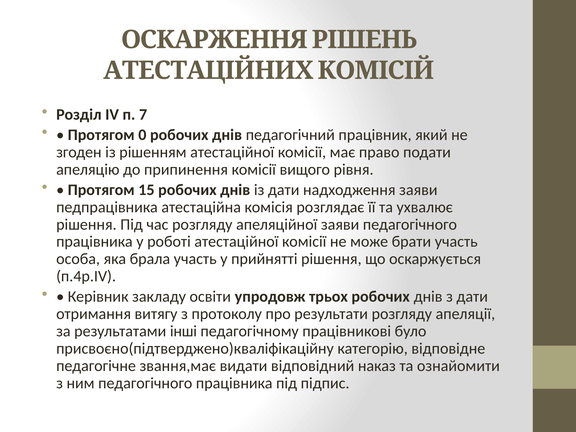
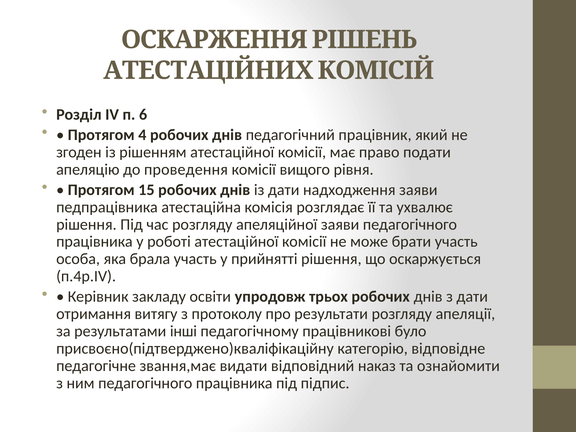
7: 7 -> 6 (143, 114)
0: 0 -> 4 (142, 135)
припинення: припинення -> проведення (186, 169)
